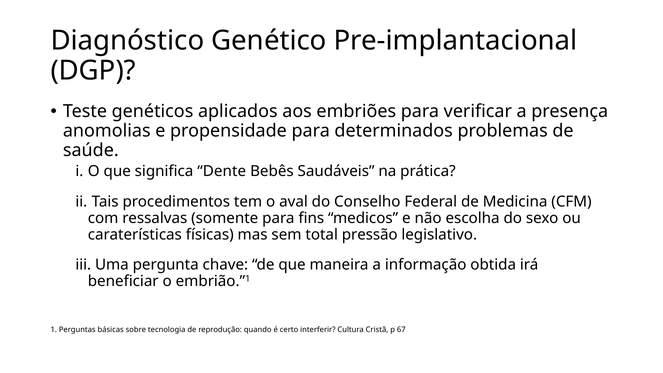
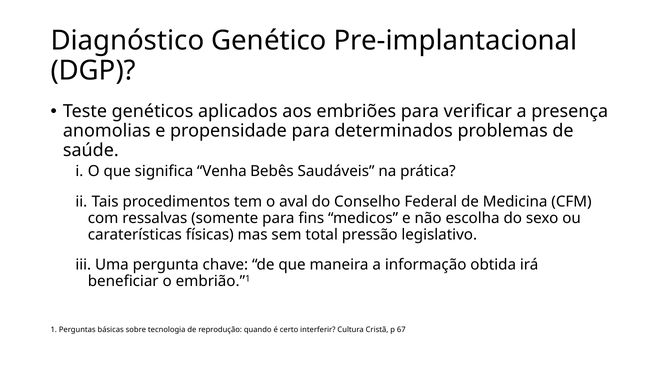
Dente: Dente -> Venha (222, 171)
